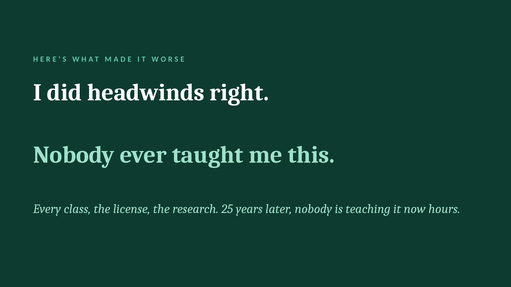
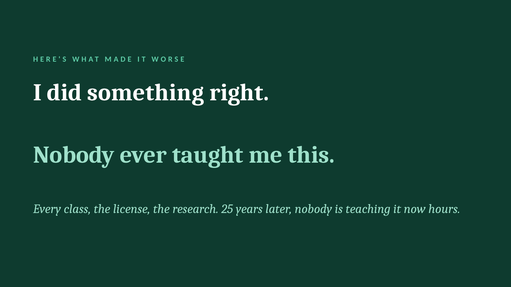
headwinds: headwinds -> something (146, 93)
